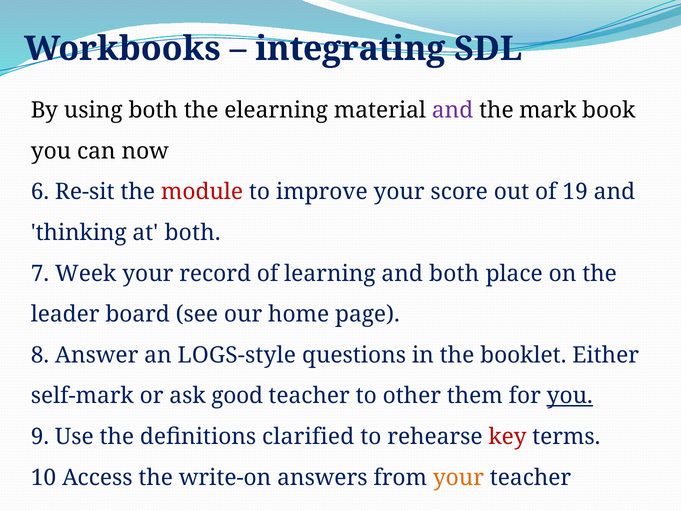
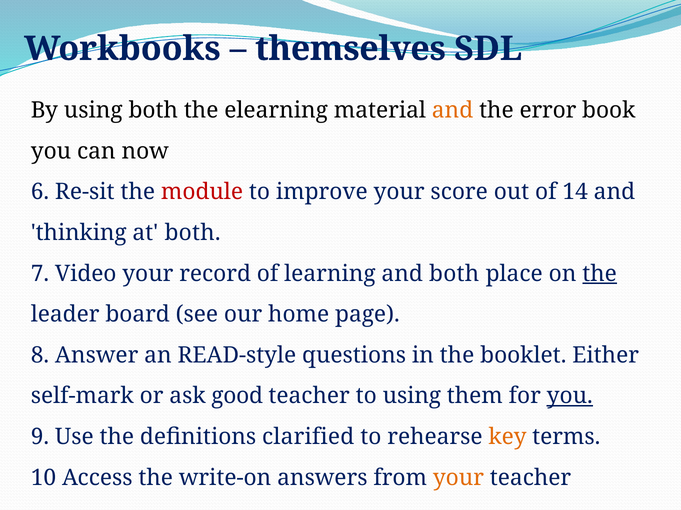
integrating: integrating -> themselves (350, 49)
and colour: purple -> orange (453, 111)
mark: mark -> error (548, 111)
19: 19 -> 14 (575, 192)
Week: Week -> Video (86, 274)
the underline: none -> present (600, 274)
LOGS-style: LOGS-style -> READ-style (237, 356)
to other: other -> using (412, 397)
key colour: red -> orange (507, 437)
